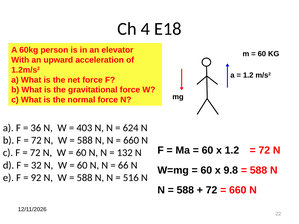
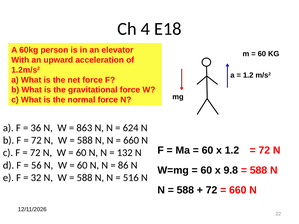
403: 403 -> 863 (84, 128)
32: 32 -> 56 (36, 165)
66: 66 -> 86 (123, 165)
92: 92 -> 32 (36, 178)
